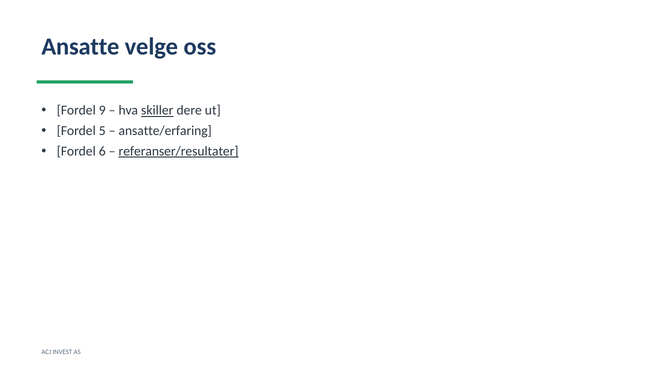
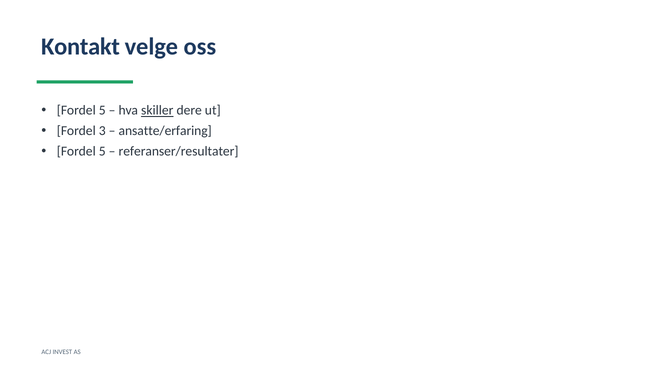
Ansatte: Ansatte -> Kontakt (80, 47)
9: 9 -> 5 (102, 110)
5: 5 -> 3 (102, 131)
6: 6 -> 5 (102, 151)
referanser/resultater underline: present -> none (179, 151)
